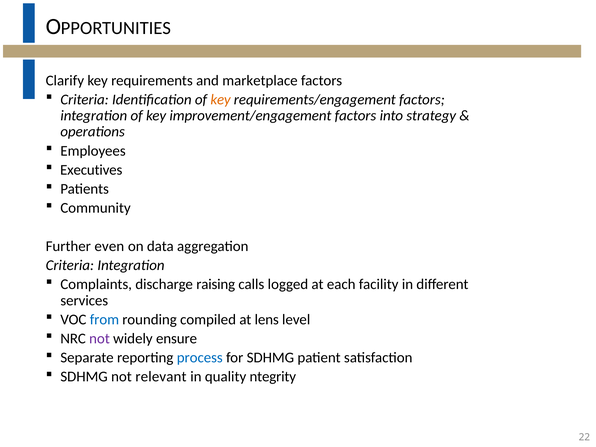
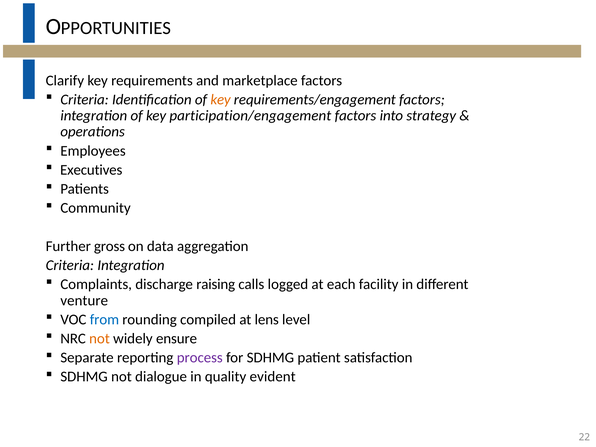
improvement/engagement: improvement/engagement -> participation/engagement (250, 116)
even: even -> gross (109, 246)
services: services -> venture (84, 300)
not colour: purple -> orange (99, 339)
process colour: blue -> purple (200, 358)
relevant: relevant -> dialogue (161, 377)
ntegrity: ntegrity -> evident (273, 377)
